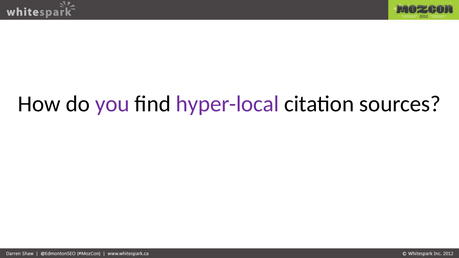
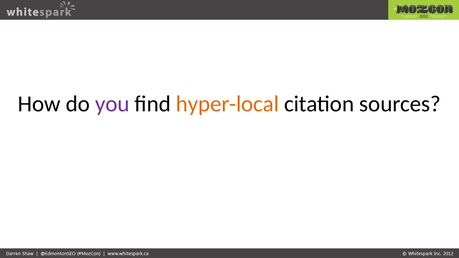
hyper-local colour: purple -> orange (227, 104)
